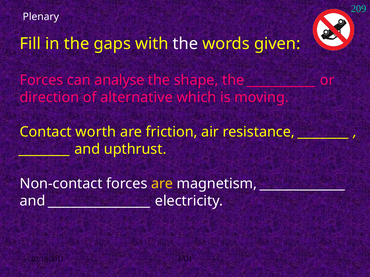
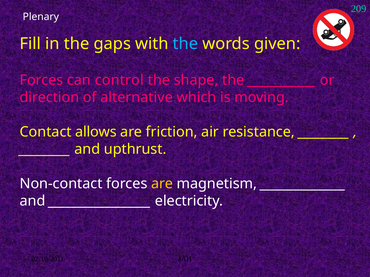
the colour: white -> light blue (185, 44)
analyse: analyse -> control (119, 80)
worth: worth -> allows (96, 132)
